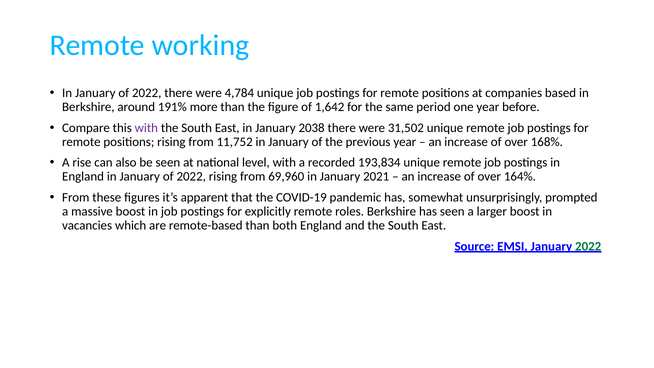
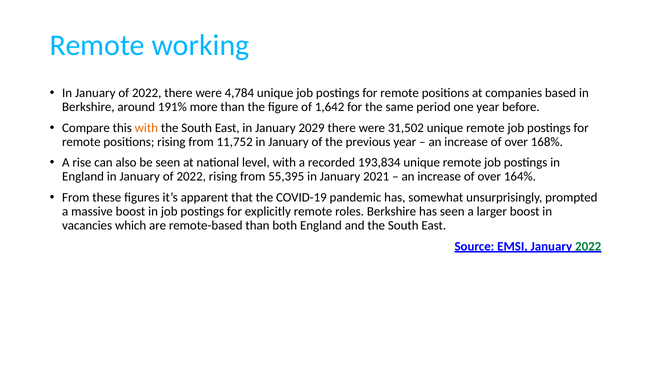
with colour: purple -> orange (146, 128)
2038: 2038 -> 2029 (312, 128)
69,960: 69,960 -> 55,395 (286, 177)
